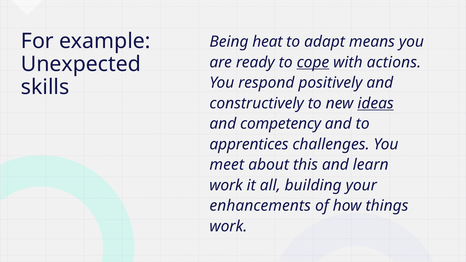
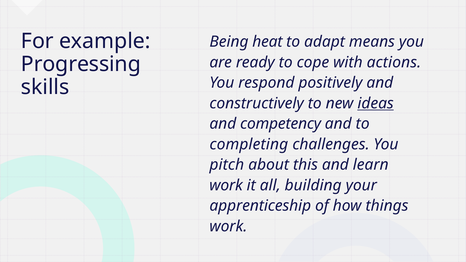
cope underline: present -> none (313, 62)
Unexpected: Unexpected -> Progressing (81, 64)
apprentices: apprentices -> completing (249, 144)
meet: meet -> pitch (227, 165)
enhancements: enhancements -> apprenticeship (260, 206)
